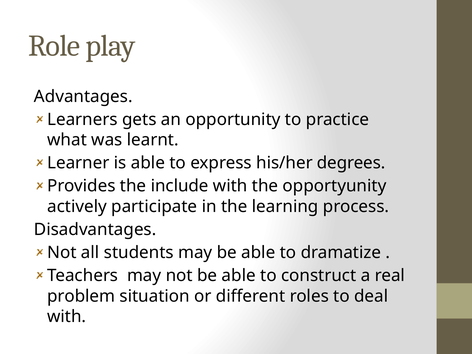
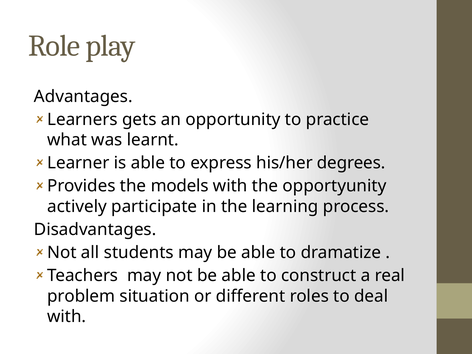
include: include -> models (180, 186)
